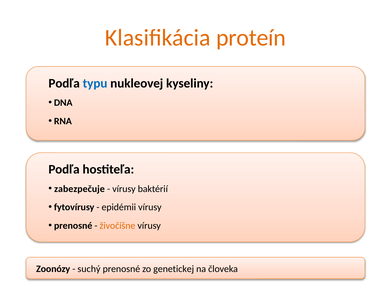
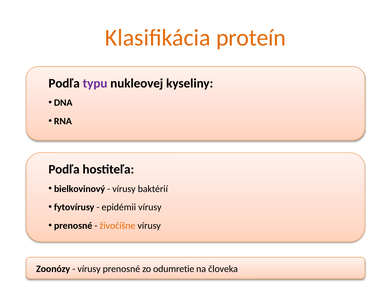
typu colour: blue -> purple (95, 83)
zabezpečuje: zabezpečuje -> bielkovinový (80, 189)
suchý: suchý -> vírusy (89, 269)
genetickej: genetickej -> odumretie (174, 269)
